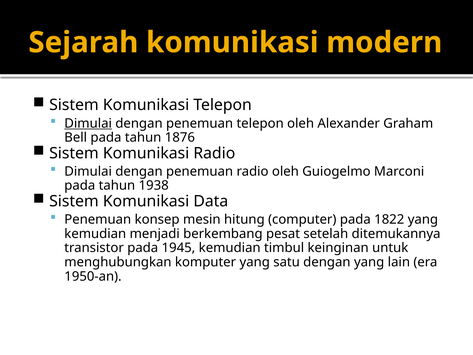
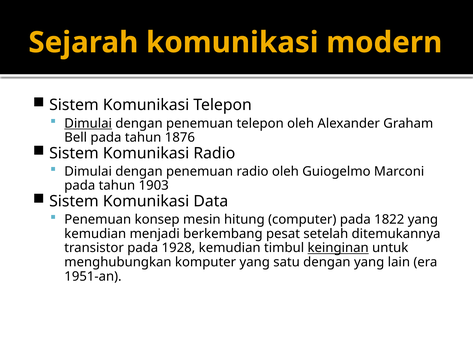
1938: 1938 -> 1903 (154, 186)
1945: 1945 -> 1928 (178, 248)
keinginan underline: none -> present (338, 248)
1950-an: 1950-an -> 1951-an (93, 276)
